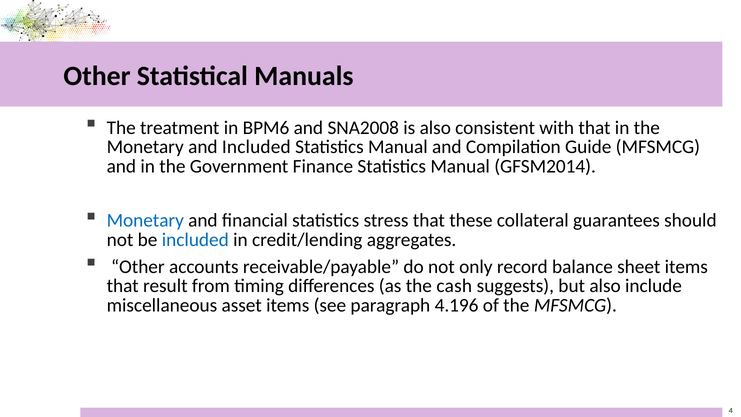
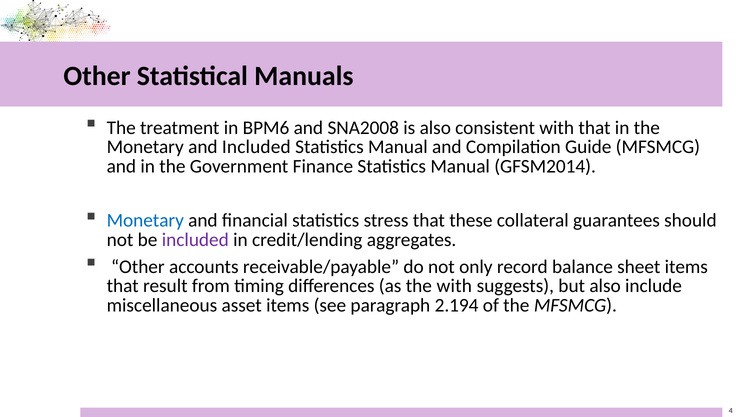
included colour: blue -> purple (195, 240)
the cash: cash -> with (454, 286)
4.196: 4.196 -> 2.194 (457, 305)
